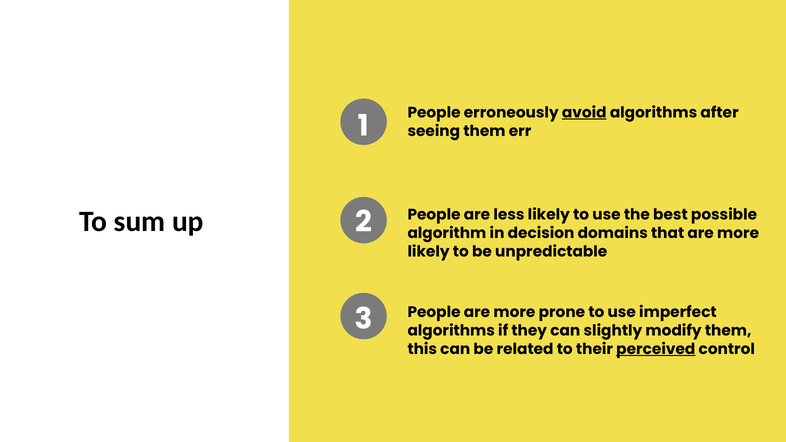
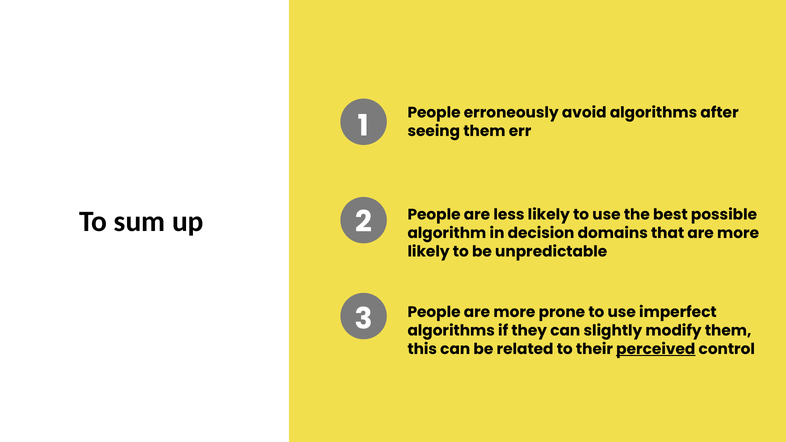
avoid underline: present -> none (584, 113)
